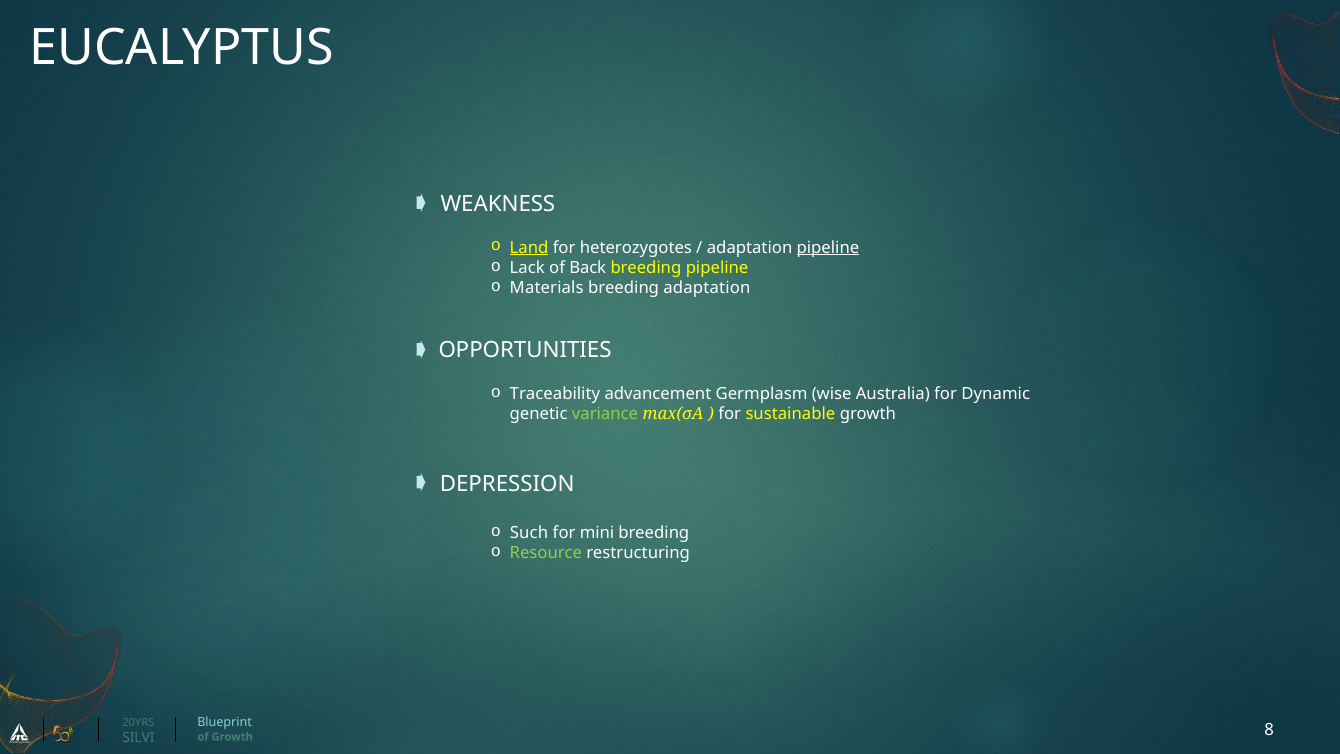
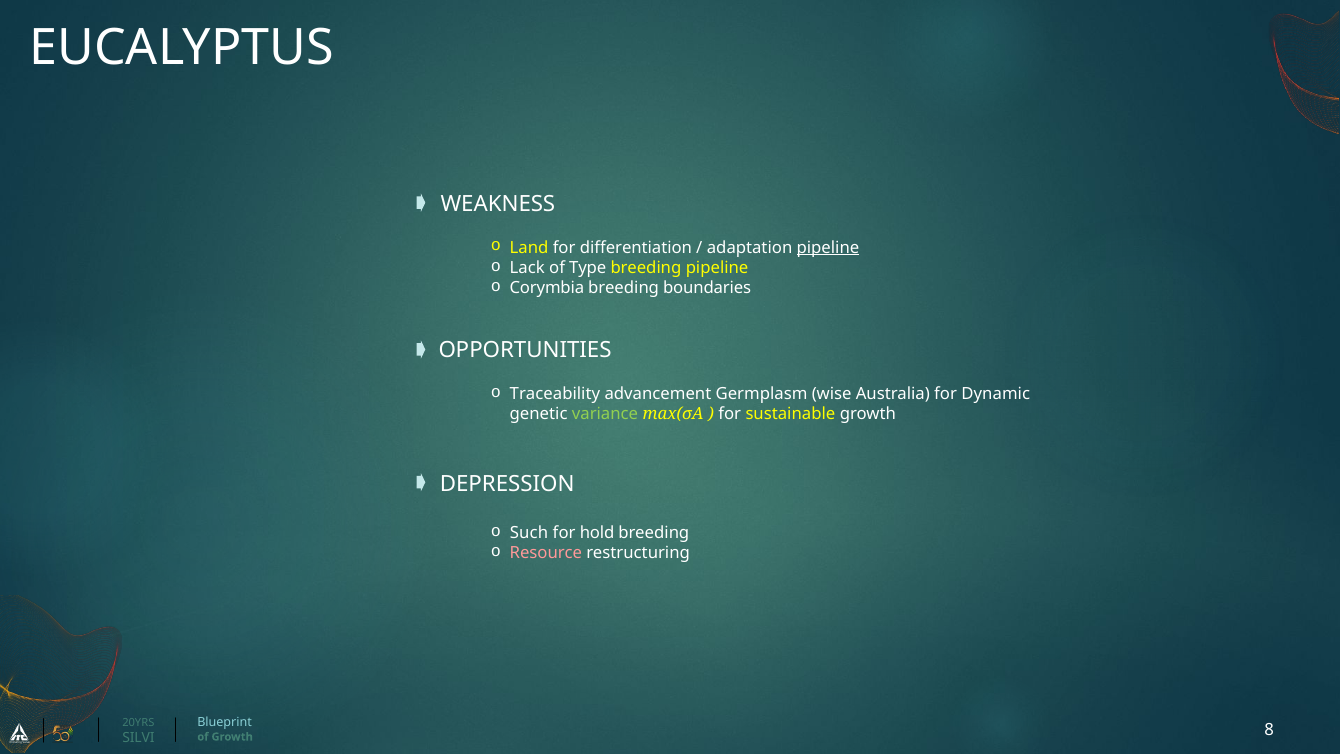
Land underline: present -> none (529, 248)
heterozygotes: heterozygotes -> differentiation (636, 248)
Back: Back -> Type (588, 268)
Materials: Materials -> Corymbia (547, 288)
breeding adaptation: adaptation -> boundaries (707, 288)
mini: mini -> hold (597, 533)
Resource colour: light green -> pink (546, 553)
